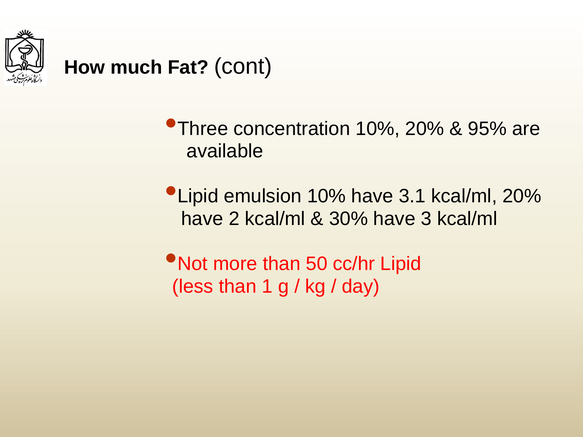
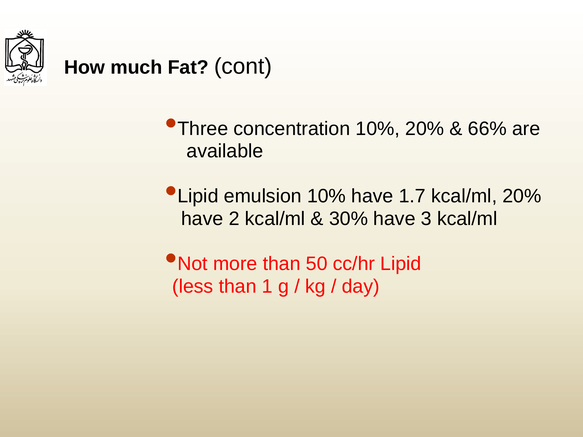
95%: 95% -> 66% (487, 129)
3.1: 3.1 -> 1.7 (412, 196)
